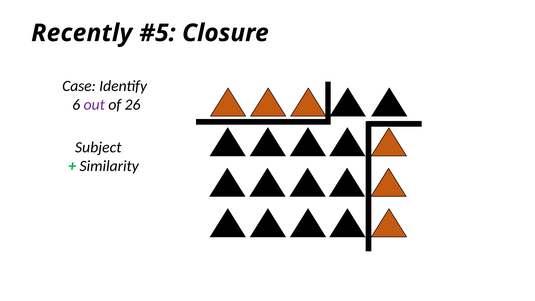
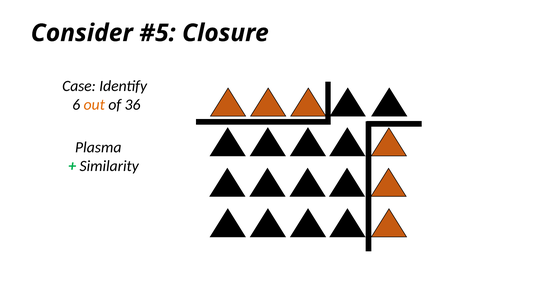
Recently: Recently -> Consider (82, 33)
out colour: purple -> orange (94, 105)
26: 26 -> 36 (133, 105)
Subject: Subject -> Plasma (98, 147)
